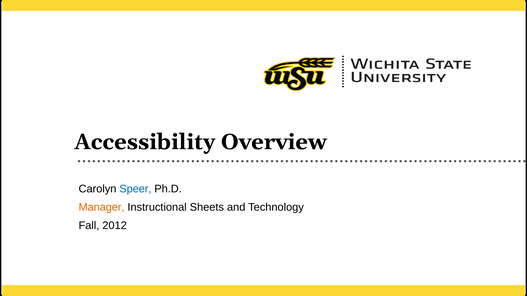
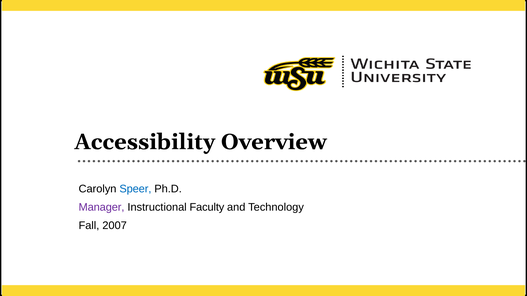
Manager colour: orange -> purple (102, 207)
Sheets: Sheets -> Faculty (207, 207)
2012: 2012 -> 2007 (115, 226)
